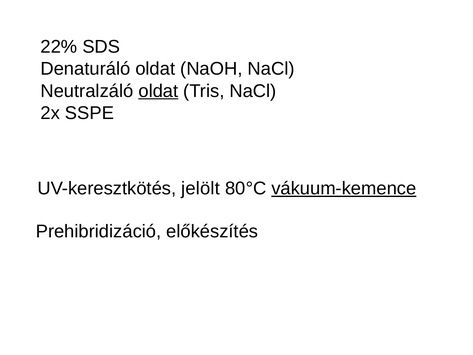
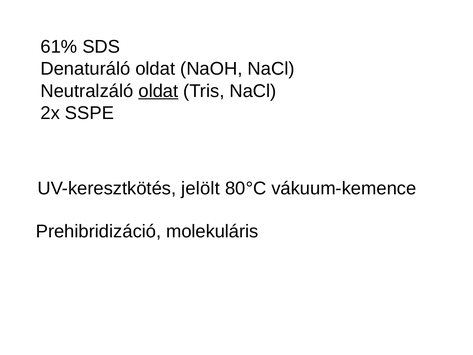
22%: 22% -> 61% (59, 47)
vákuum-kemence underline: present -> none (344, 188)
előkészítés: előkészítés -> molekuláris (212, 231)
